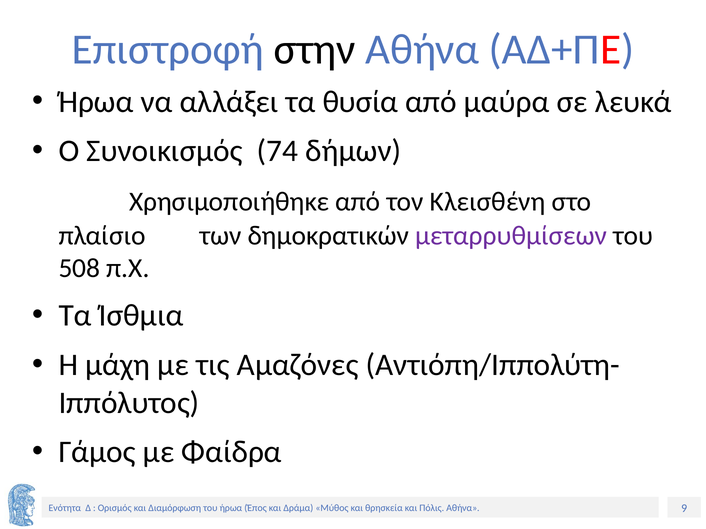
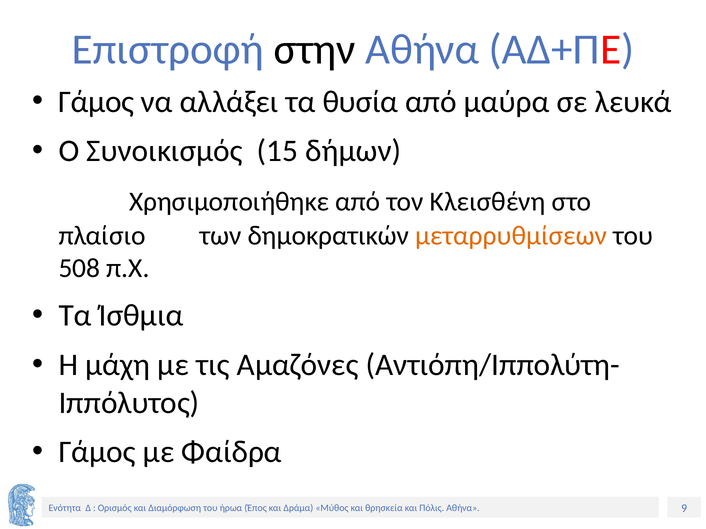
Ήρωα: Ήρωα -> Γάμος (96, 102)
74: 74 -> 15 (278, 151)
μεταρρυθμίσεων colour: purple -> orange (511, 236)
